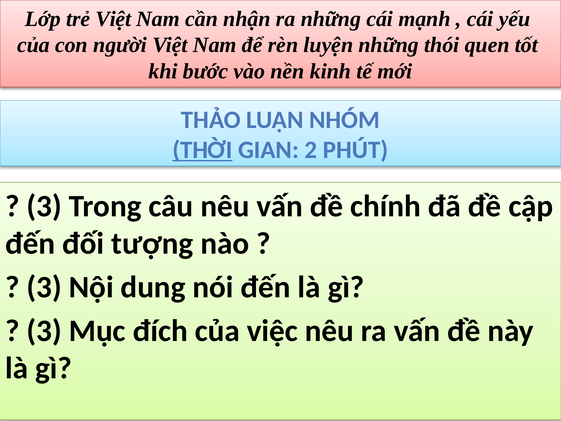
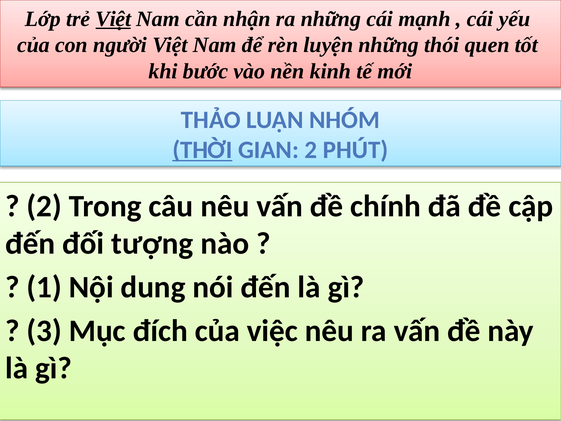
Việt underline: none -> present (113, 19)
3: 3 -> 2 (44, 206)
3: 3 -> 1 (44, 287)
